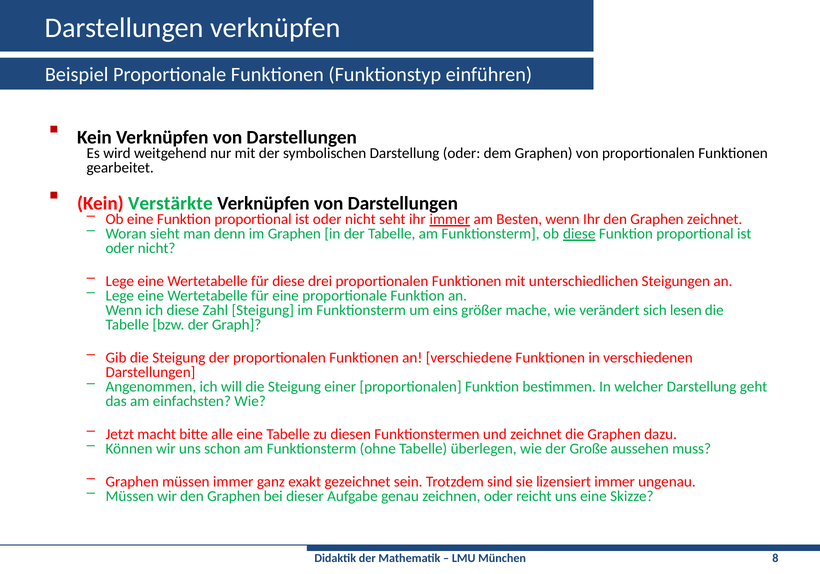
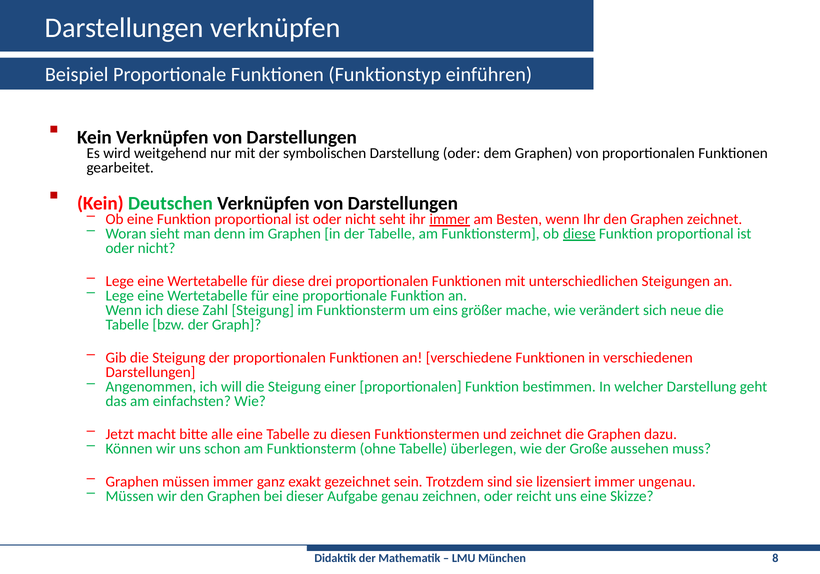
Verstärkte: Verstärkte -> Deutschen (170, 203)
lesen: lesen -> neue (686, 310)
